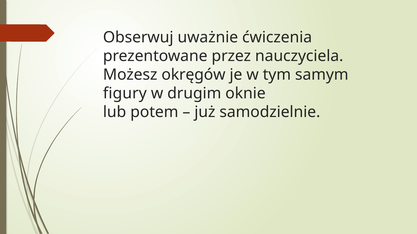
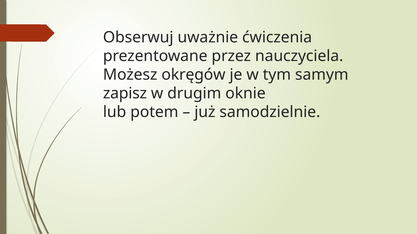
figury: figury -> zapisz (125, 94)
